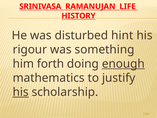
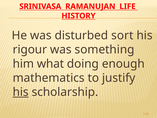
hint: hint -> sort (122, 35)
forth: forth -> what (50, 64)
enough underline: present -> none (123, 64)
